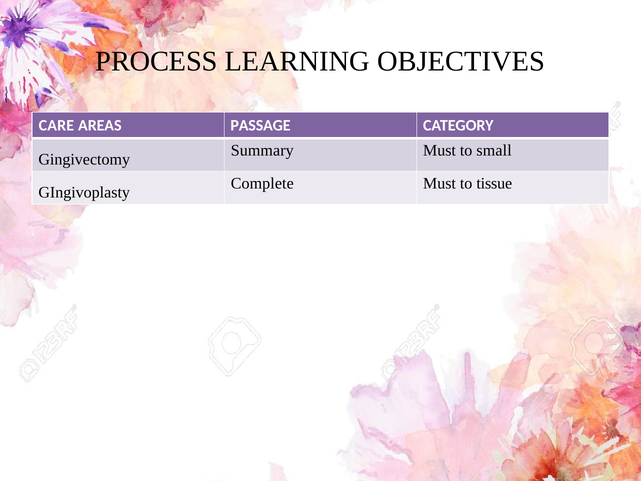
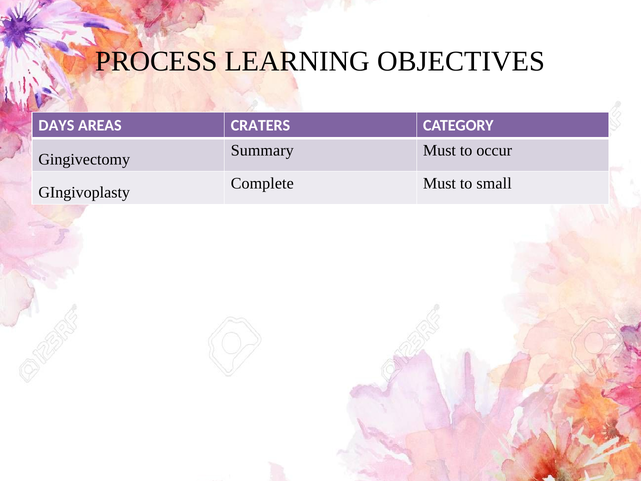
CARE: CARE -> DAYS (56, 125)
PASSAGE: PASSAGE -> CRATERS (260, 125)
small: small -> occur (494, 150)
tissue: tissue -> small (494, 183)
